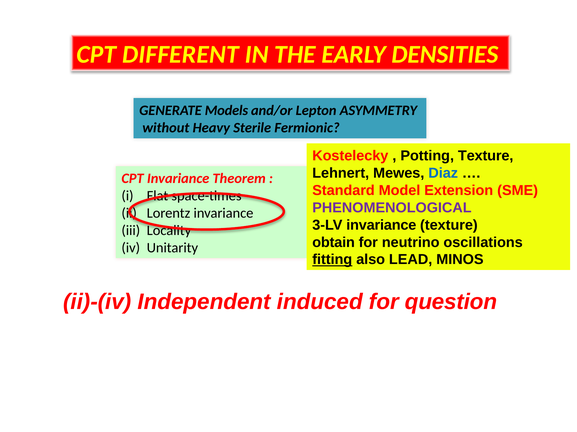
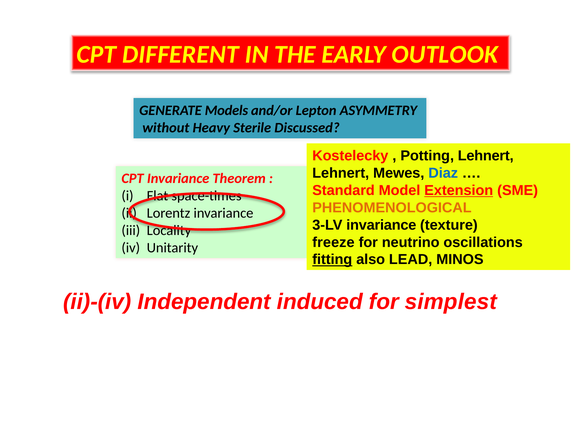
DENSITIES: DENSITIES -> OUTLOOK (445, 55)
Fermionic: Fermionic -> Discussed (307, 128)
Potting Texture: Texture -> Lehnert (486, 156)
Extension underline: none -> present (459, 191)
PHENOMENOLOGICAL colour: purple -> orange (392, 208)
obtain: obtain -> freeze (333, 243)
question: question -> simplest (451, 302)
